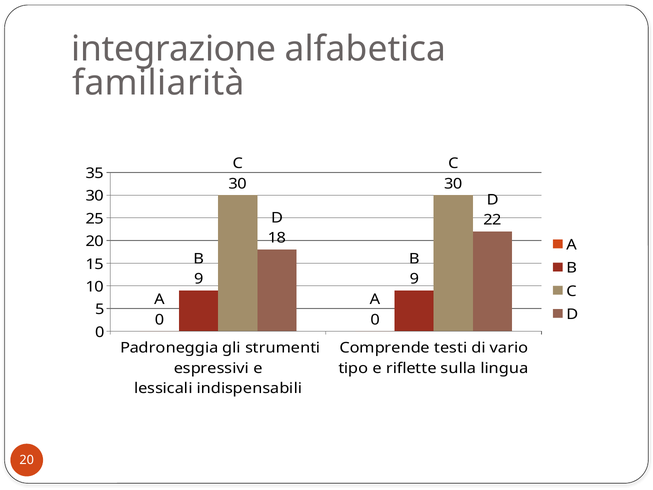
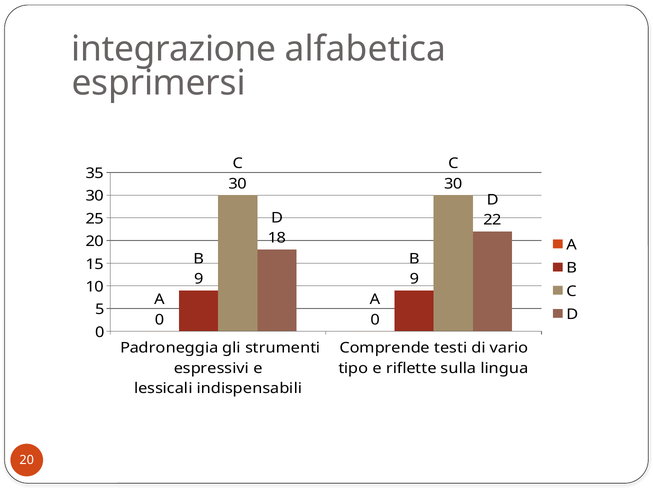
familiarità: familiarità -> esprimersi (159, 83)
